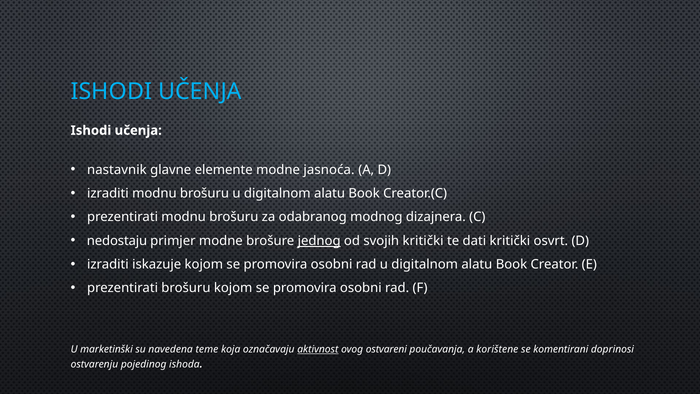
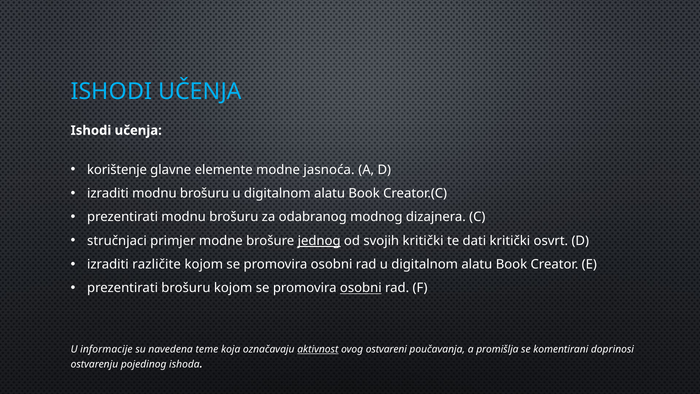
nastavnik: nastavnik -> korištenje (117, 170)
nedostaju: nedostaju -> stručnjaci (117, 241)
iskazuje: iskazuje -> različite (157, 264)
osobni underline: none -> present (361, 288)
marketinški: marketinški -> informacije (106, 349)
korištene: korištene -> promišlja (497, 349)
